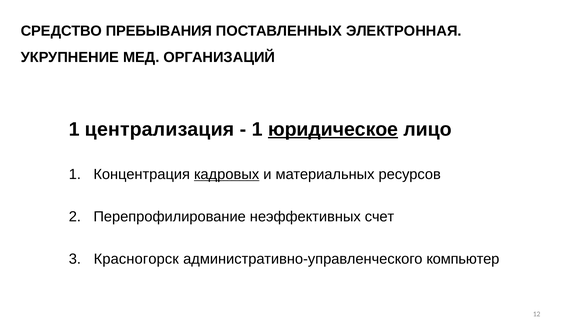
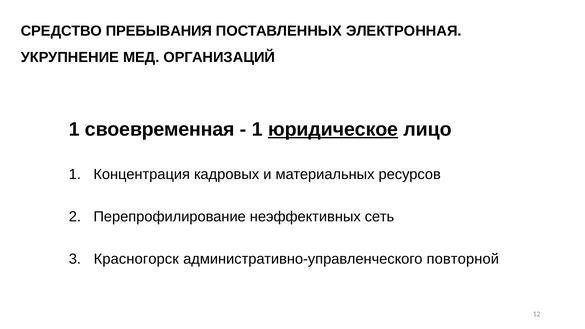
централизация: централизация -> своевременная (160, 129)
кадровых underline: present -> none (227, 174)
счет: счет -> сеть (379, 217)
компьютер: компьютер -> повторной (463, 259)
